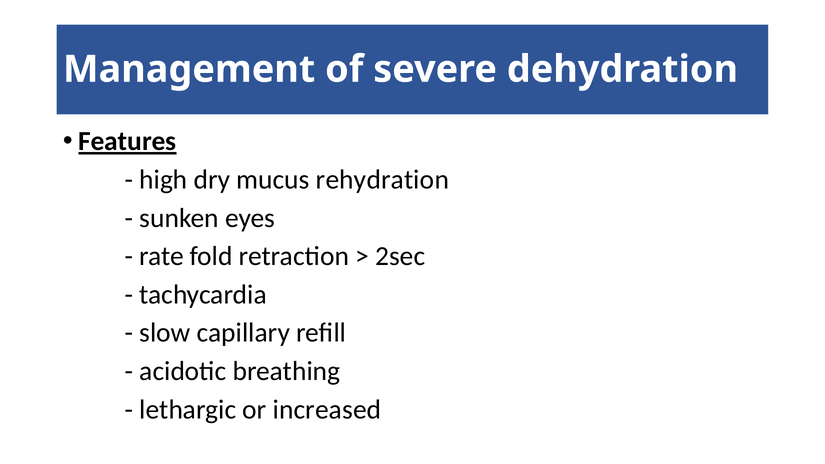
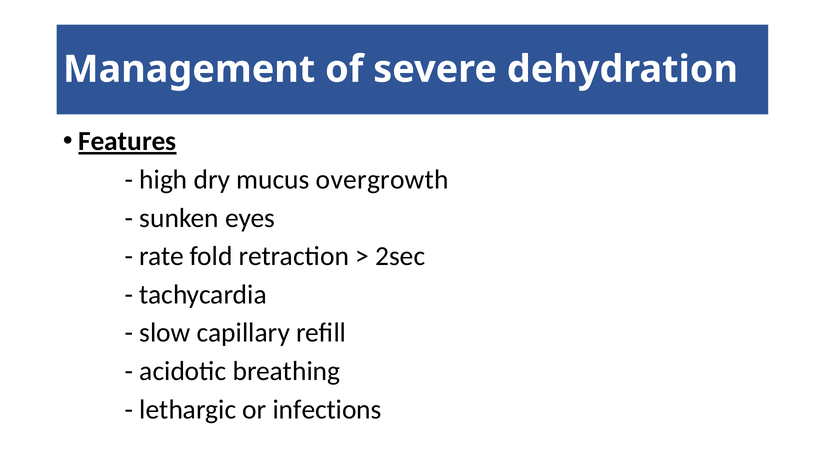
rehydration: rehydration -> overgrowth (382, 180)
increased: increased -> infections (327, 410)
